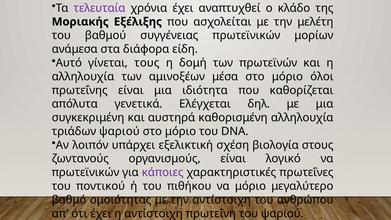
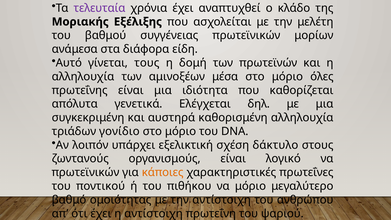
όλοι: όλοι -> όλες (322, 77)
τριάδων ψαριού: ψαριού -> γονίδιο (119, 131)
βιολογία: βιολογία -> δάκτυλο (275, 145)
κάποιες colour: purple -> orange (163, 172)
